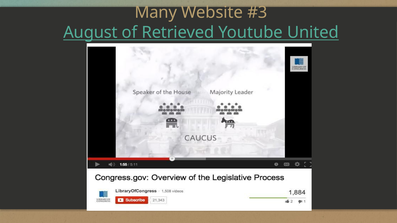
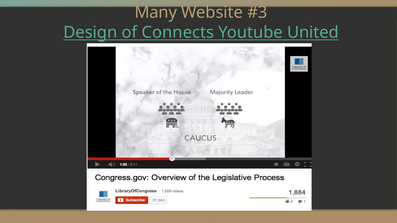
August: August -> Design (90, 32)
Retrieved: Retrieved -> Connects (178, 32)
